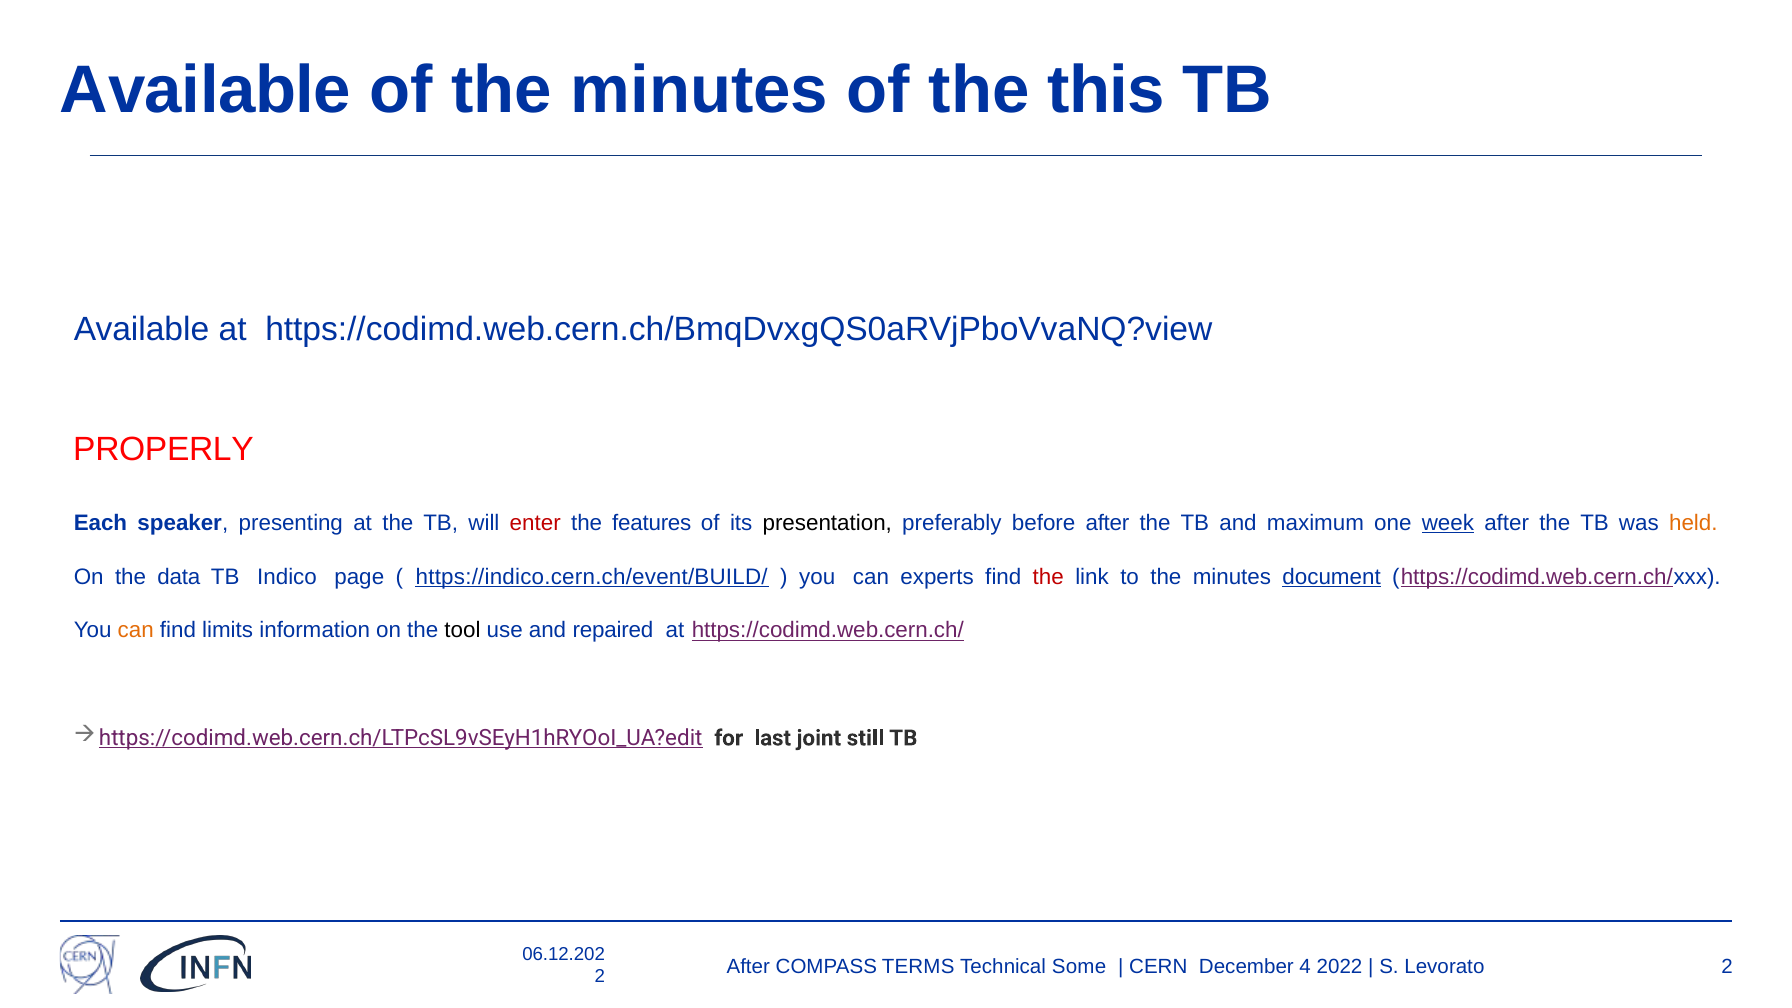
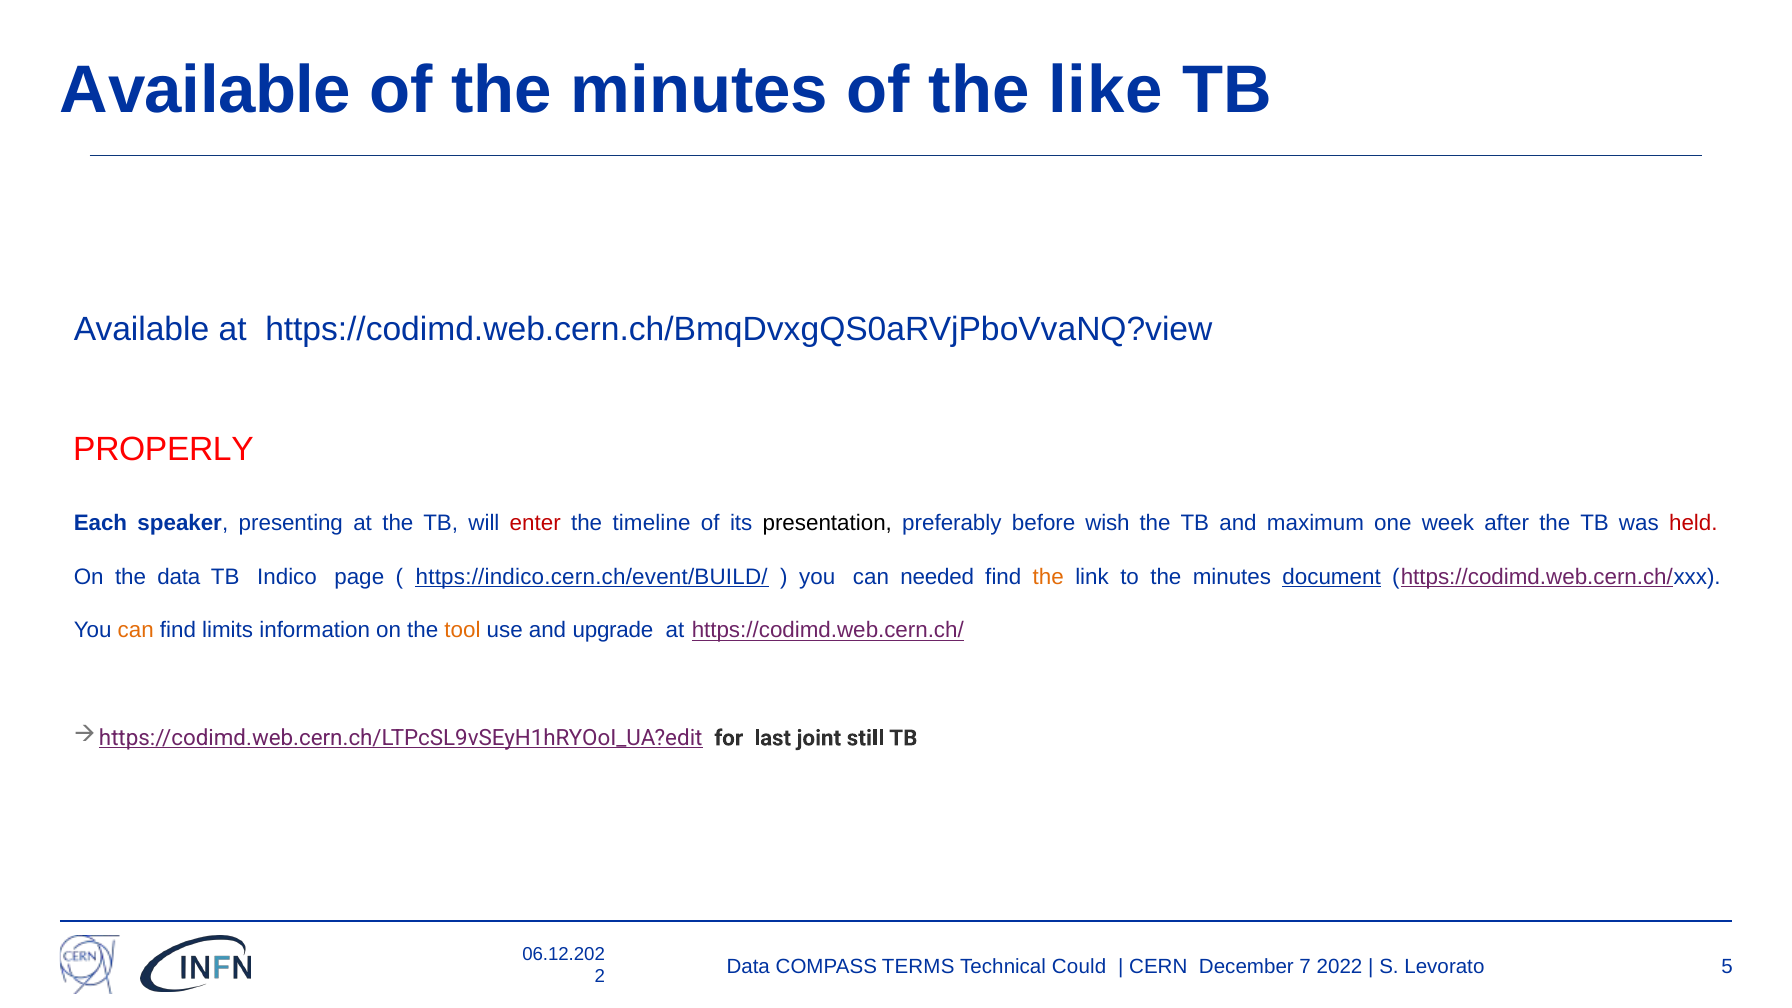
this: this -> like (1106, 91)
features: features -> timeline (652, 523)
before after: after -> wish (1107, 523)
week underline: present -> none (1448, 523)
held colour: orange -> red (1693, 523)
experts: experts -> needed (937, 577)
the colour: red -> orange (1048, 577)
tool colour: black -> orange (462, 631)
repaired: repaired -> upgrade (613, 631)
After: After -> Data (748, 967)
Some: Some -> Could (1079, 967)
4: 4 -> 7 (1305, 967)
Levorato 2: 2 -> 5 (1727, 967)
